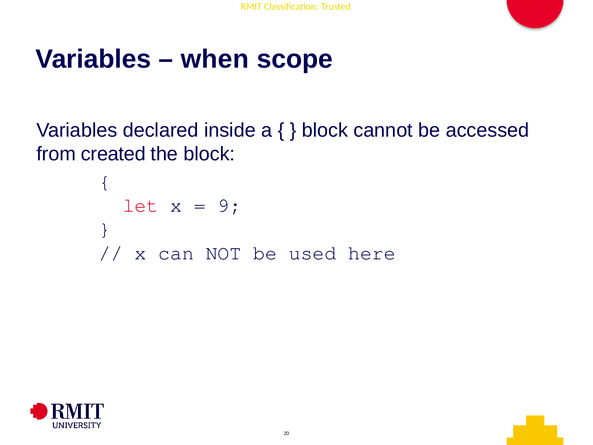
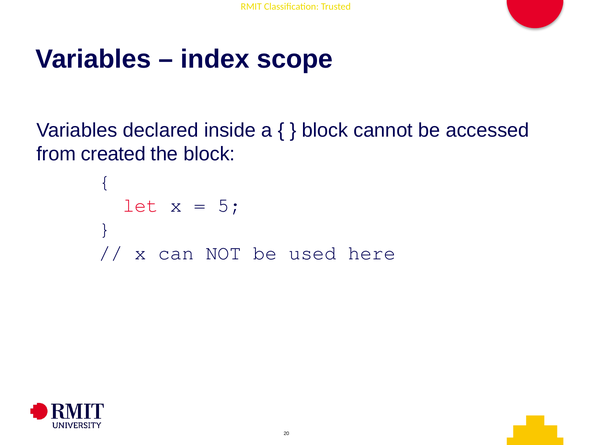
when: when -> index (215, 59)
9: 9 -> 5 (229, 205)
